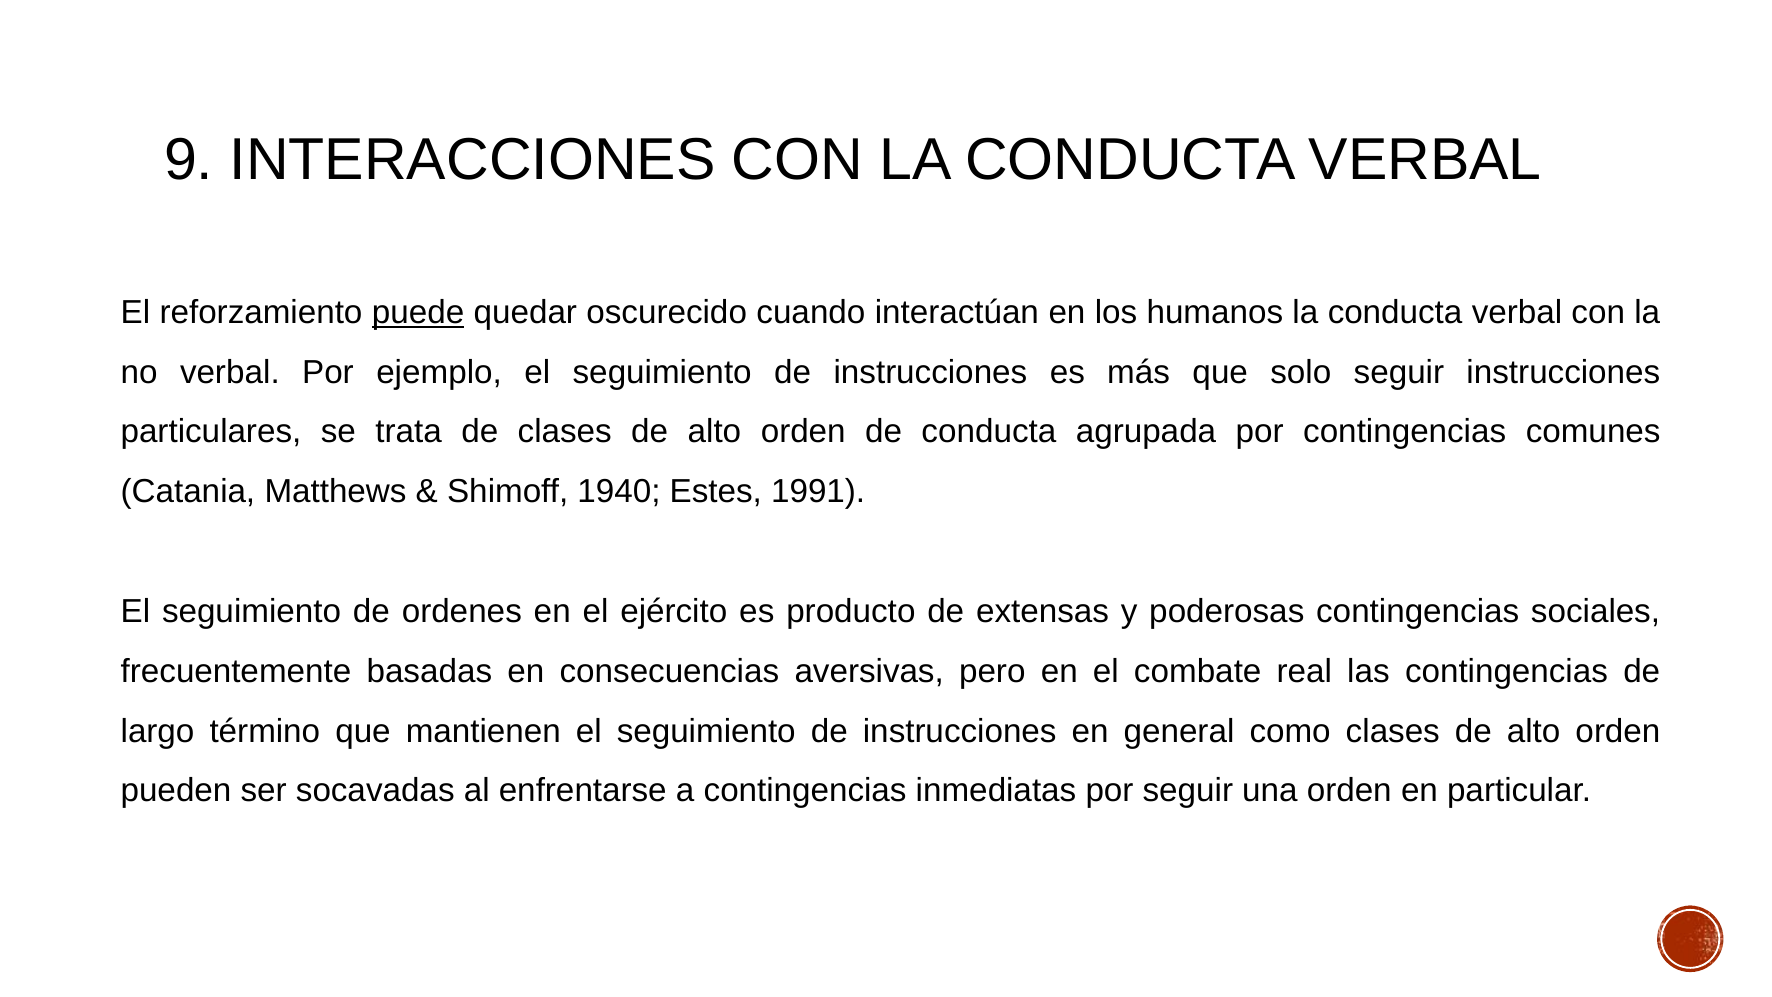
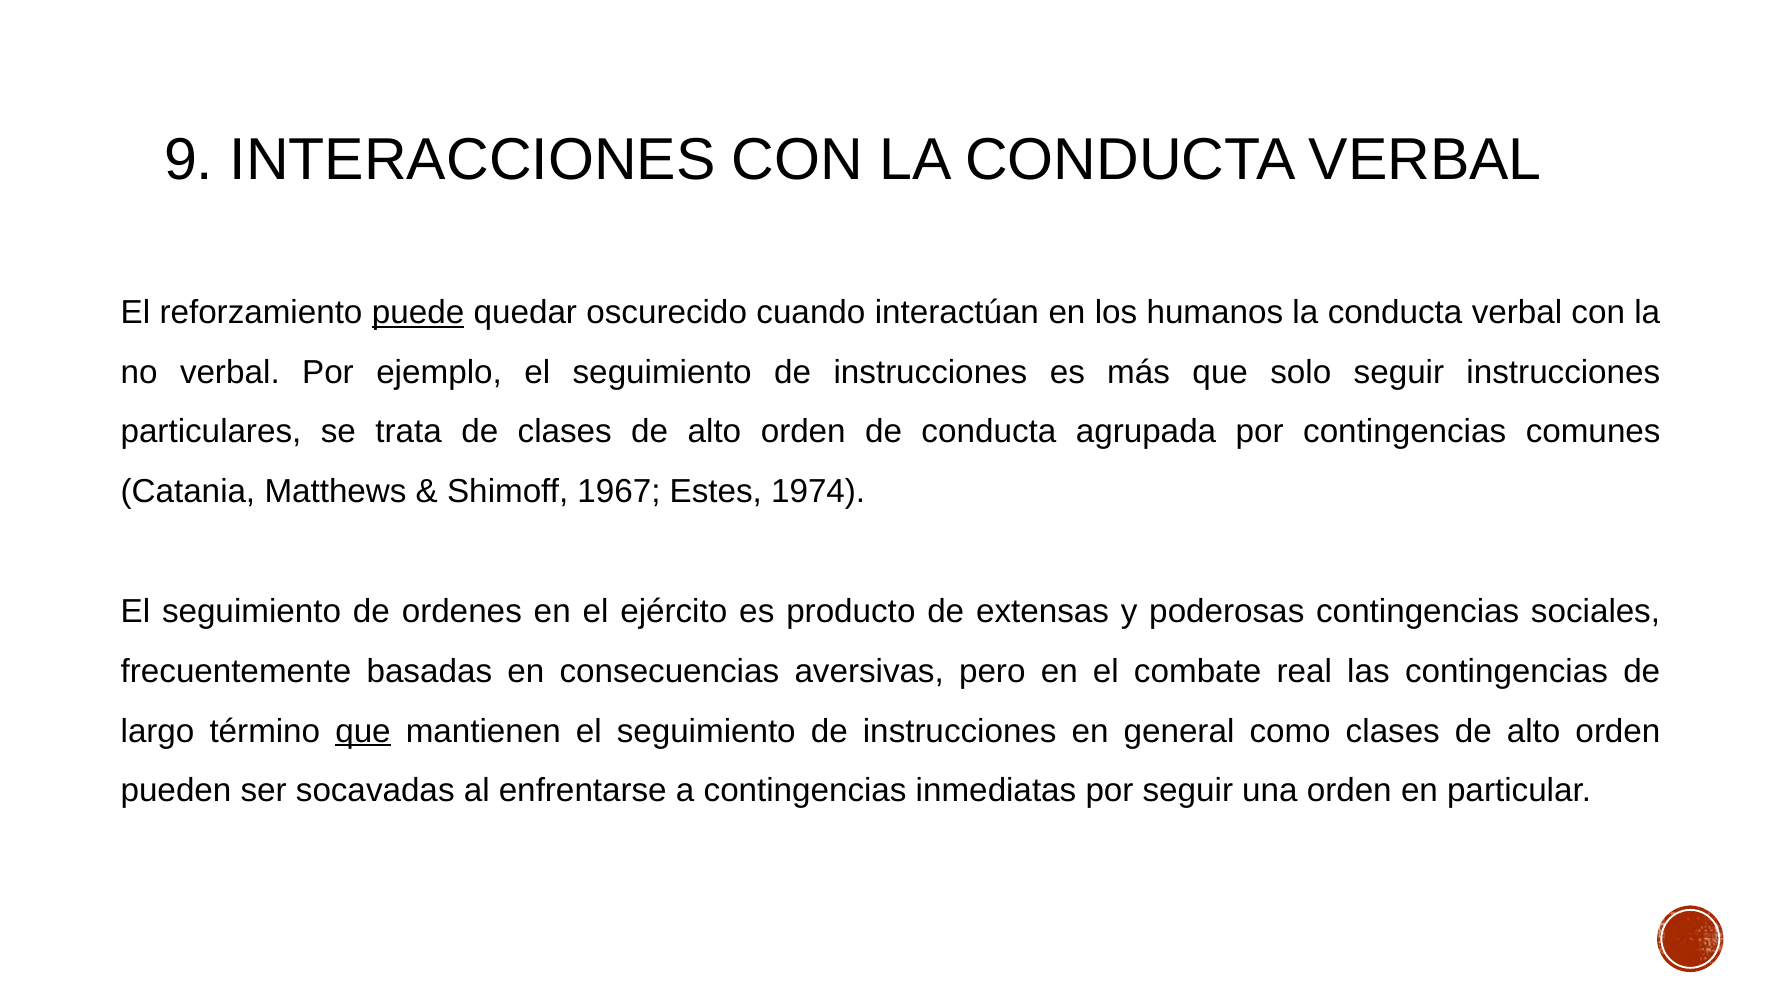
1940: 1940 -> 1967 (619, 492)
1991: 1991 -> 1974 (818, 492)
que underline: none -> present (363, 731)
